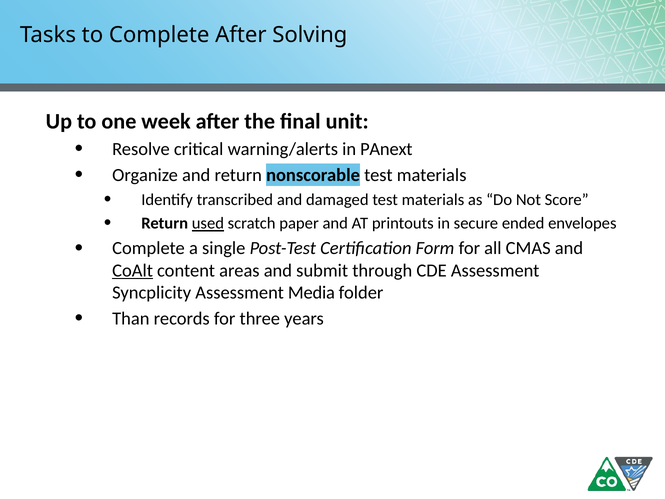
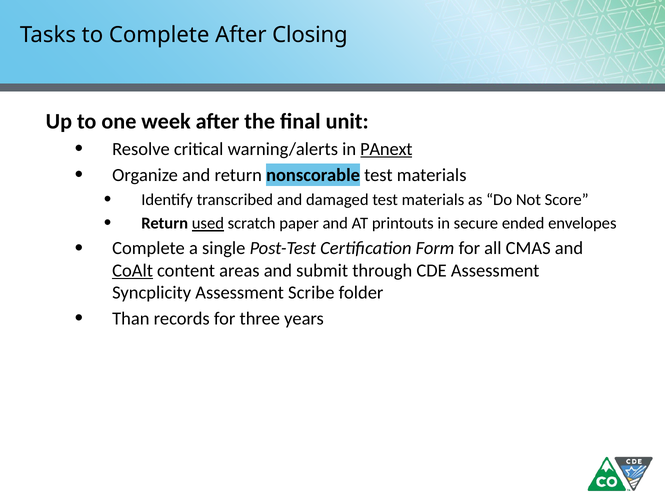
Solving: Solving -> Closing (310, 35)
PAnext underline: none -> present (386, 149)
Media: Media -> Scribe (311, 293)
